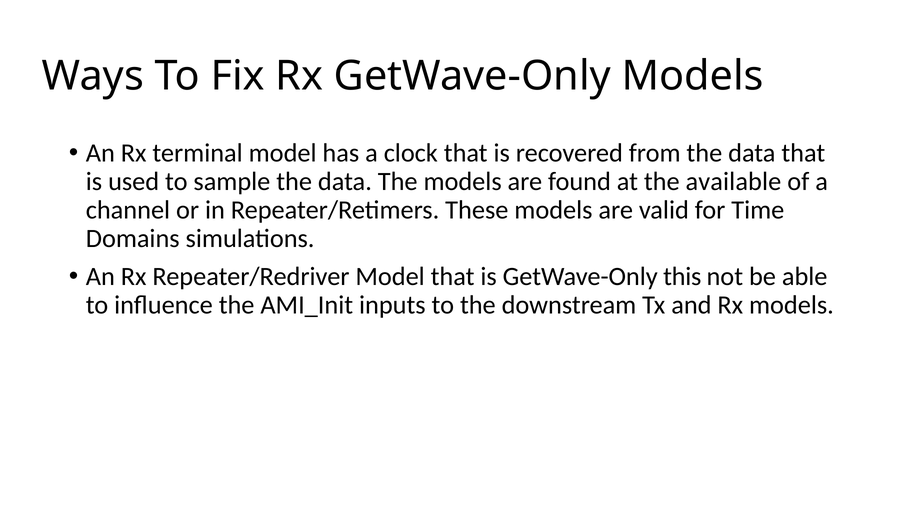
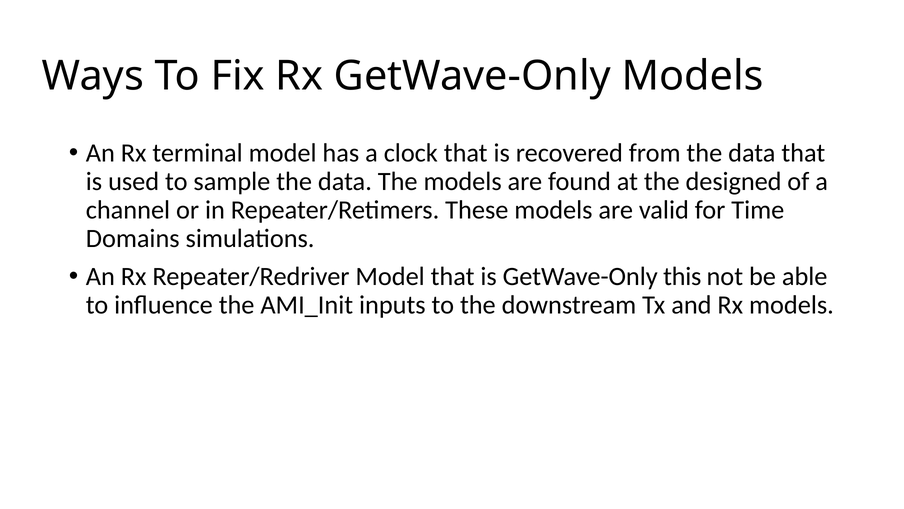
available: available -> designed (734, 181)
